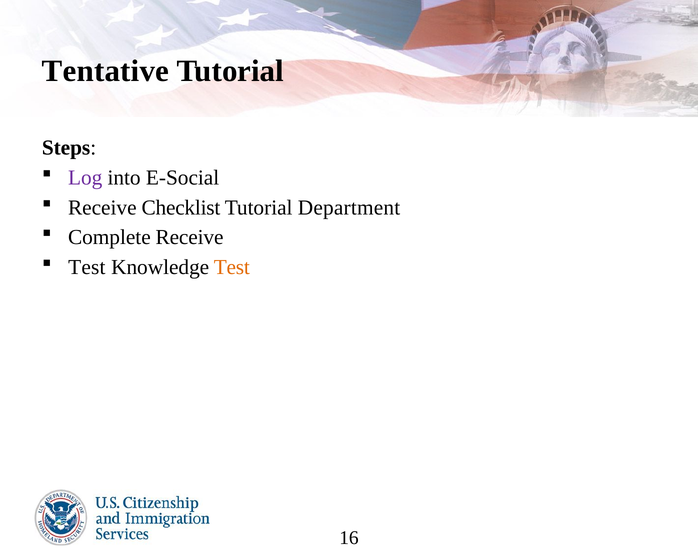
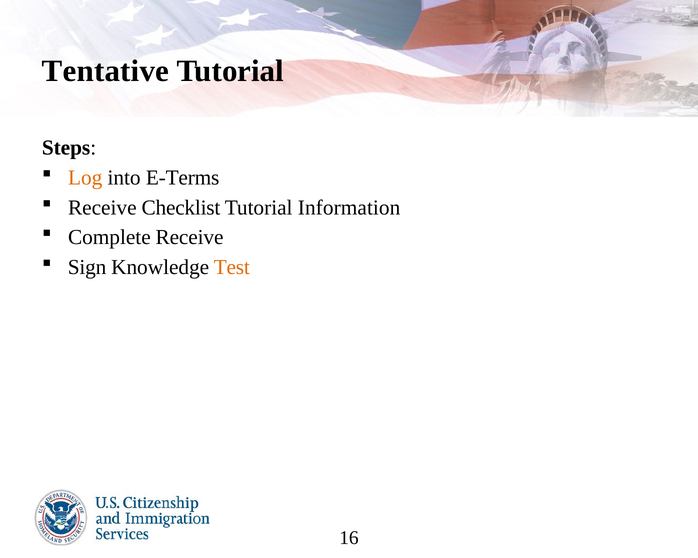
Log colour: purple -> orange (85, 178)
E-Social: E-Social -> E-Terms (183, 178)
Department: Department -> Information (349, 208)
Test: Test -> Sign (87, 267)
